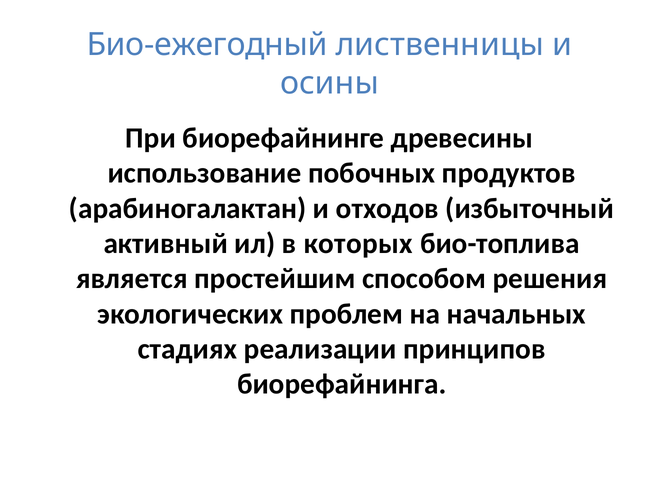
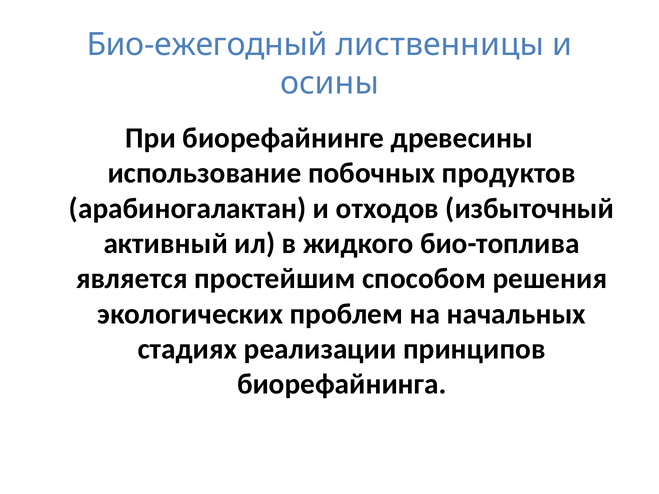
которых: которых -> жидкого (358, 244)
